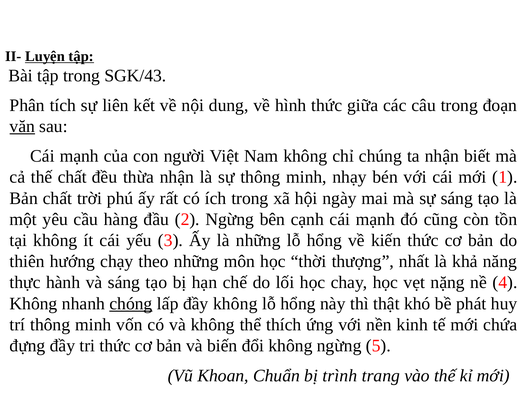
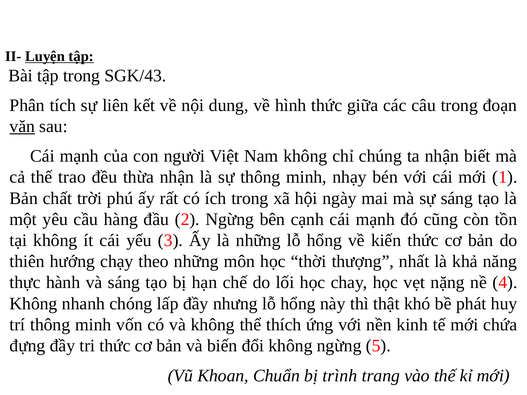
thế chất: chất -> trao (72, 177)
chóng underline: present -> none (131, 304)
đầy không: không -> nhưng (235, 304)
